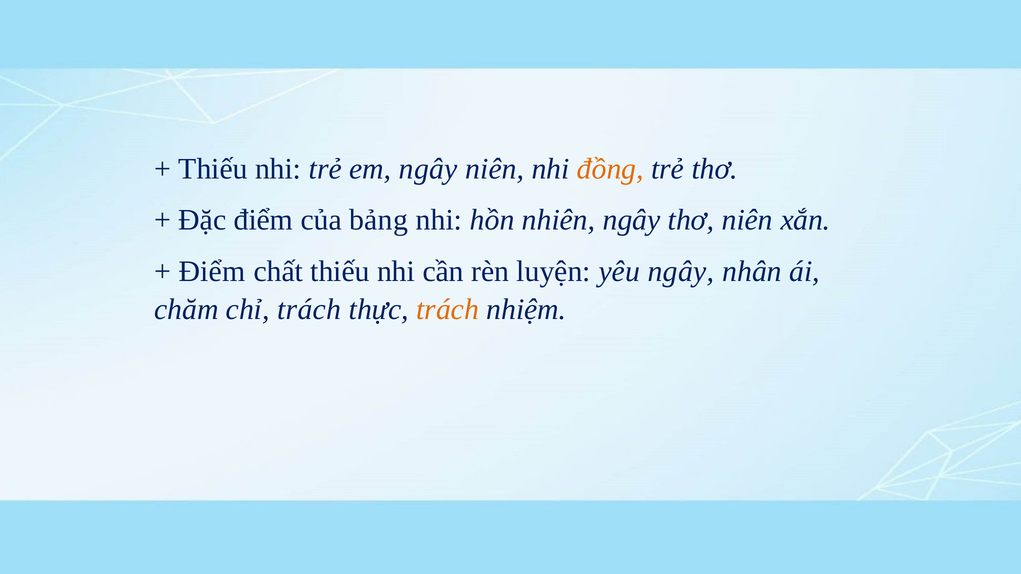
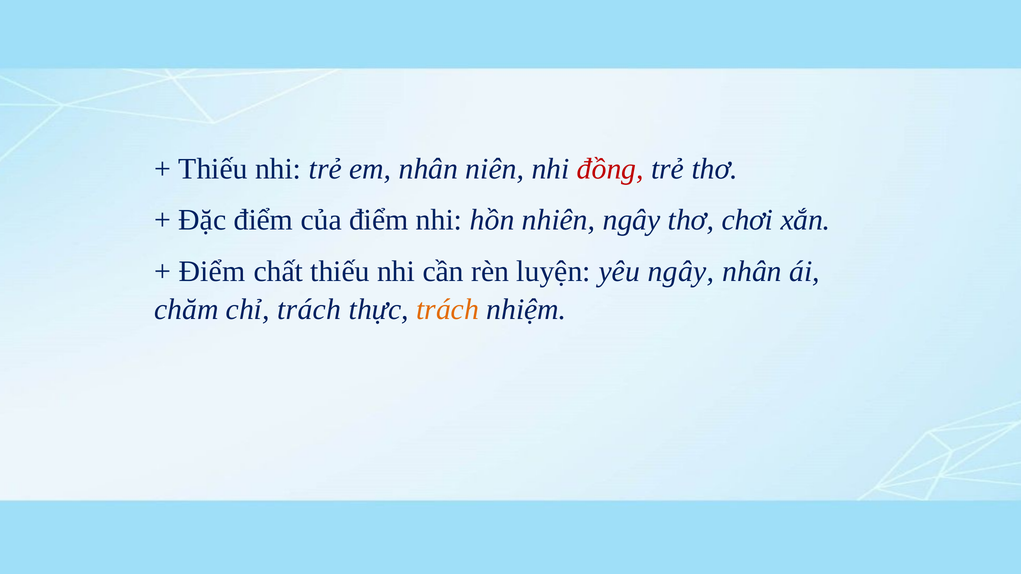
em ngây: ngây -> nhân (428, 169)
đồng colour: orange -> red (610, 169)
của bảng: bảng -> điểm (379, 220)
thơ niên: niên -> chơi (747, 220)
